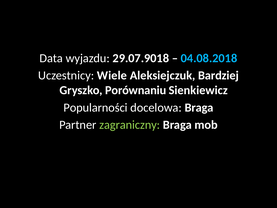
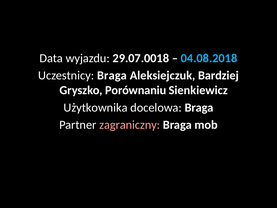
29.07.9018: 29.07.9018 -> 29.07.0018 (141, 58)
Uczestnicy Wiele: Wiele -> Braga (112, 75)
Popularności: Popularności -> Użytkownika (96, 107)
zagraniczny colour: light green -> pink (130, 125)
